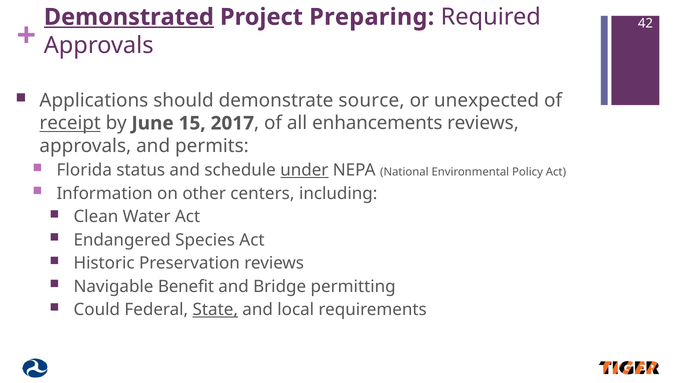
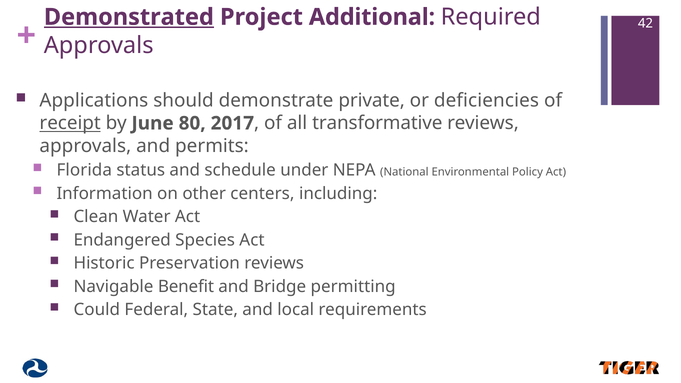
Preparing: Preparing -> Additional (372, 17)
source: source -> private (372, 101)
unexpected: unexpected -> deficiencies (486, 101)
15: 15 -> 80 (192, 123)
enhancements: enhancements -> transformative (377, 123)
under underline: present -> none (304, 170)
State underline: present -> none (215, 310)
